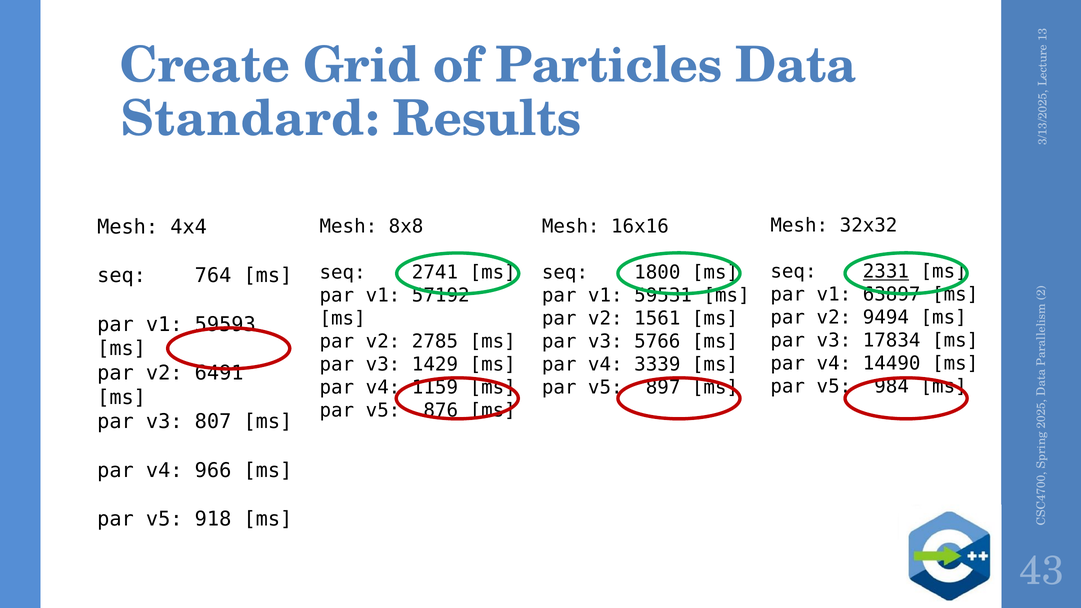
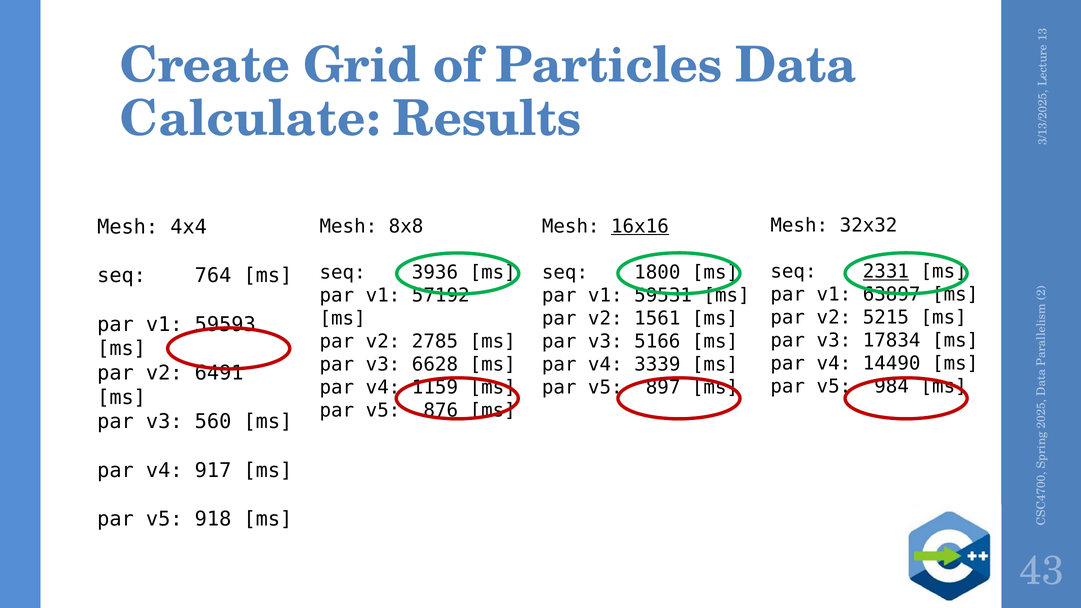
Standard: Standard -> Calculate (250, 119)
16x16 underline: none -> present (640, 226)
2741: 2741 -> 3936 (435, 272)
9494: 9494 -> 5215 (886, 318)
5766: 5766 -> 5166 (657, 341)
1429: 1429 -> 6628 (435, 364)
807: 807 -> 560 (213, 422)
966: 966 -> 917 (213, 470)
